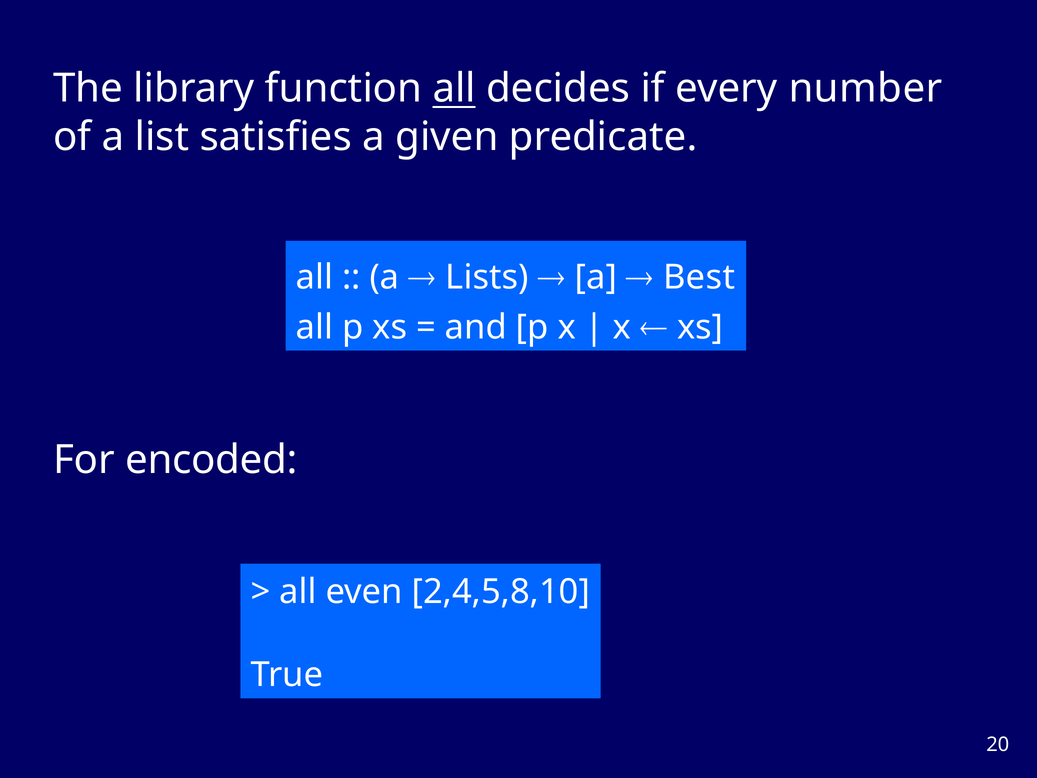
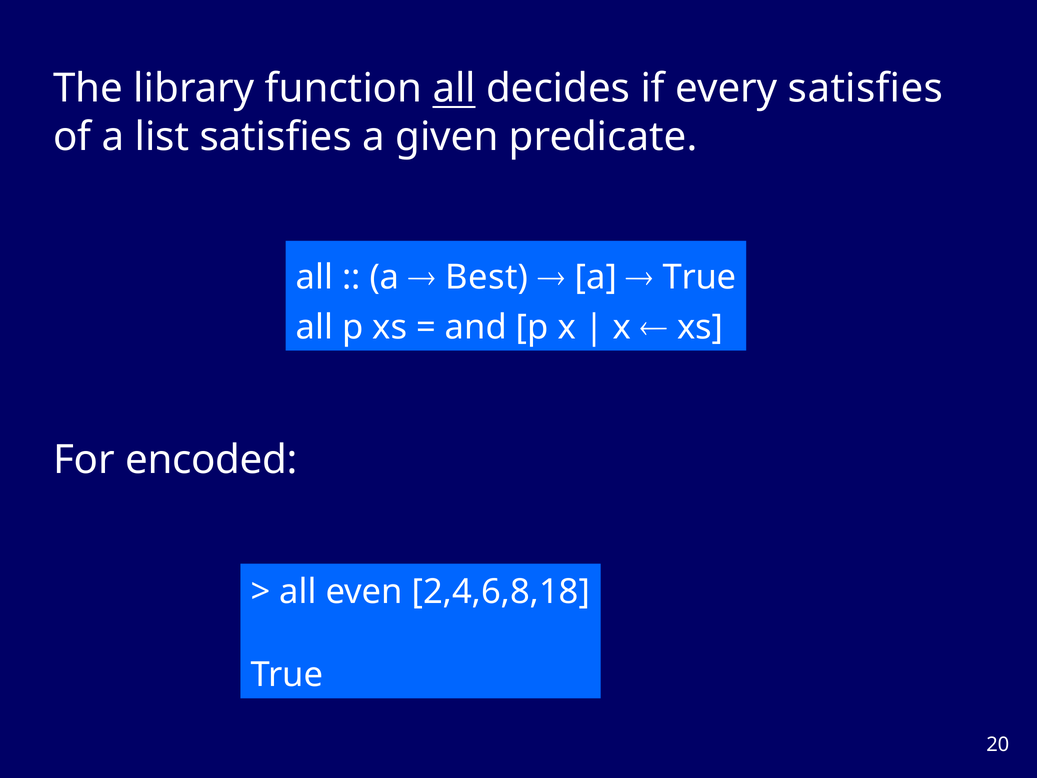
every number: number -> satisfies (866, 89)
Lists: Lists -> Best (487, 277)
Best: Best -> True (700, 277)
2,4,5,8,10: 2,4,5,8,10 -> 2,4,6,8,18 (501, 592)
